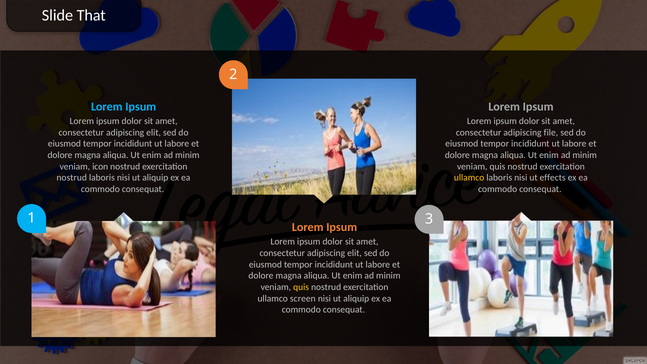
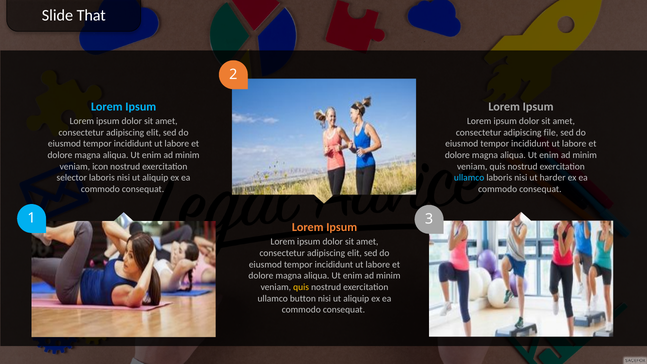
nostrud: nostrud -> selector (72, 178)
ullamco colour: yellow -> light blue (469, 178)
effects: effects -> harder (553, 178)
screen: screen -> button (303, 298)
